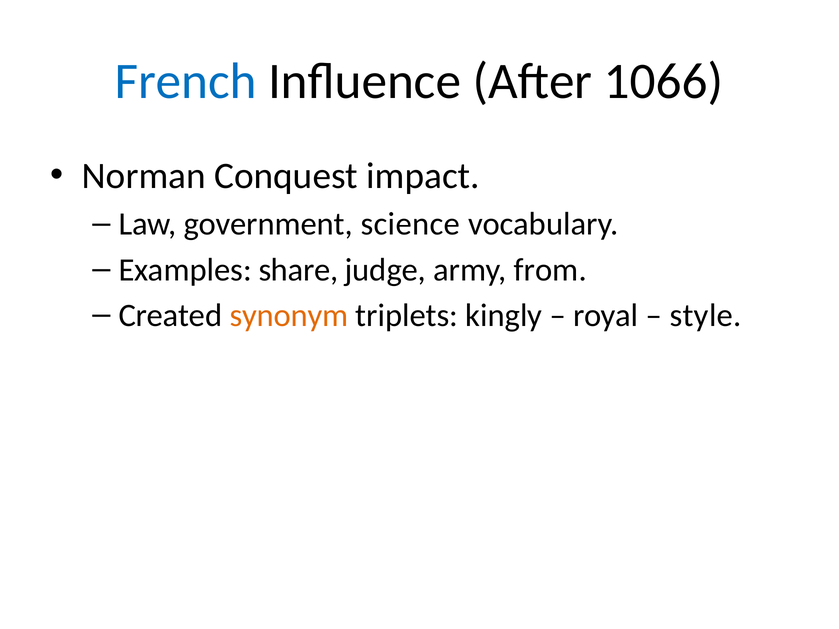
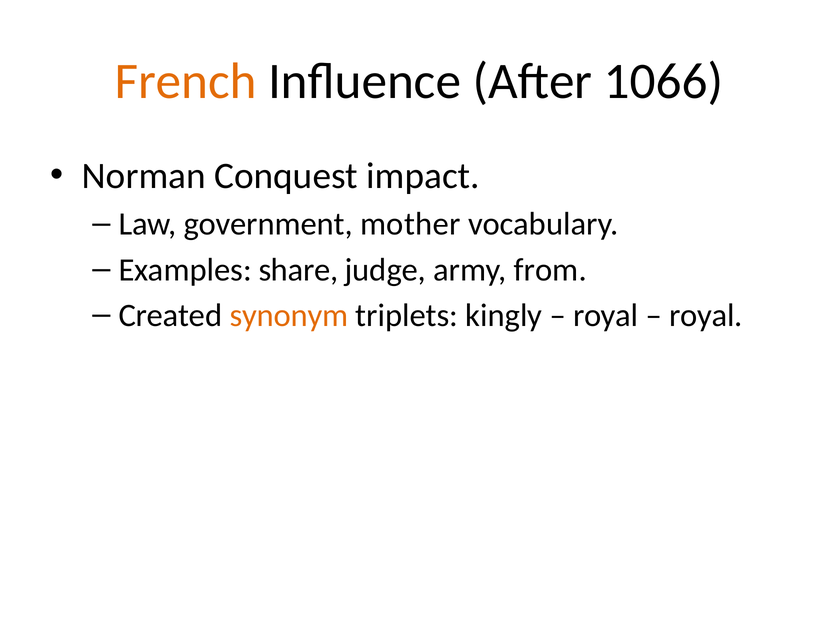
French colour: blue -> orange (186, 81)
science: science -> mother (410, 224)
style: style -> royal (706, 316)
